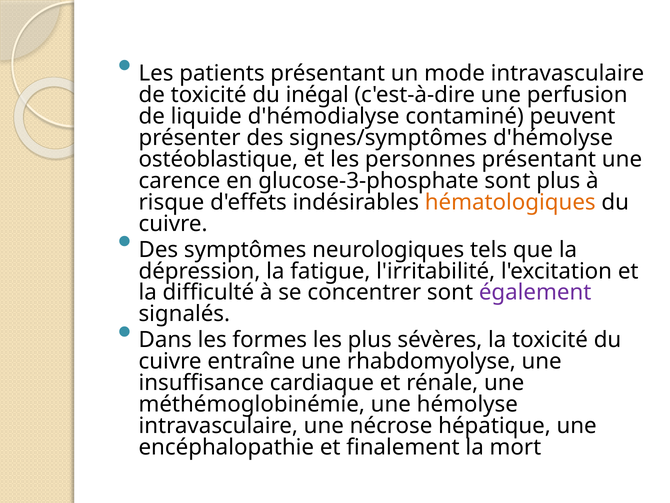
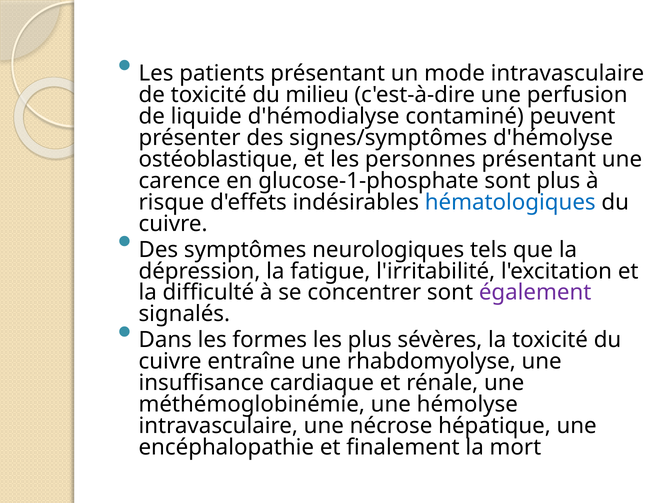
inégal: inégal -> milieu (317, 95)
glucose-3-phosphate: glucose-3-phosphate -> glucose-1-phosphate (368, 181)
hématologiques colour: orange -> blue (510, 202)
